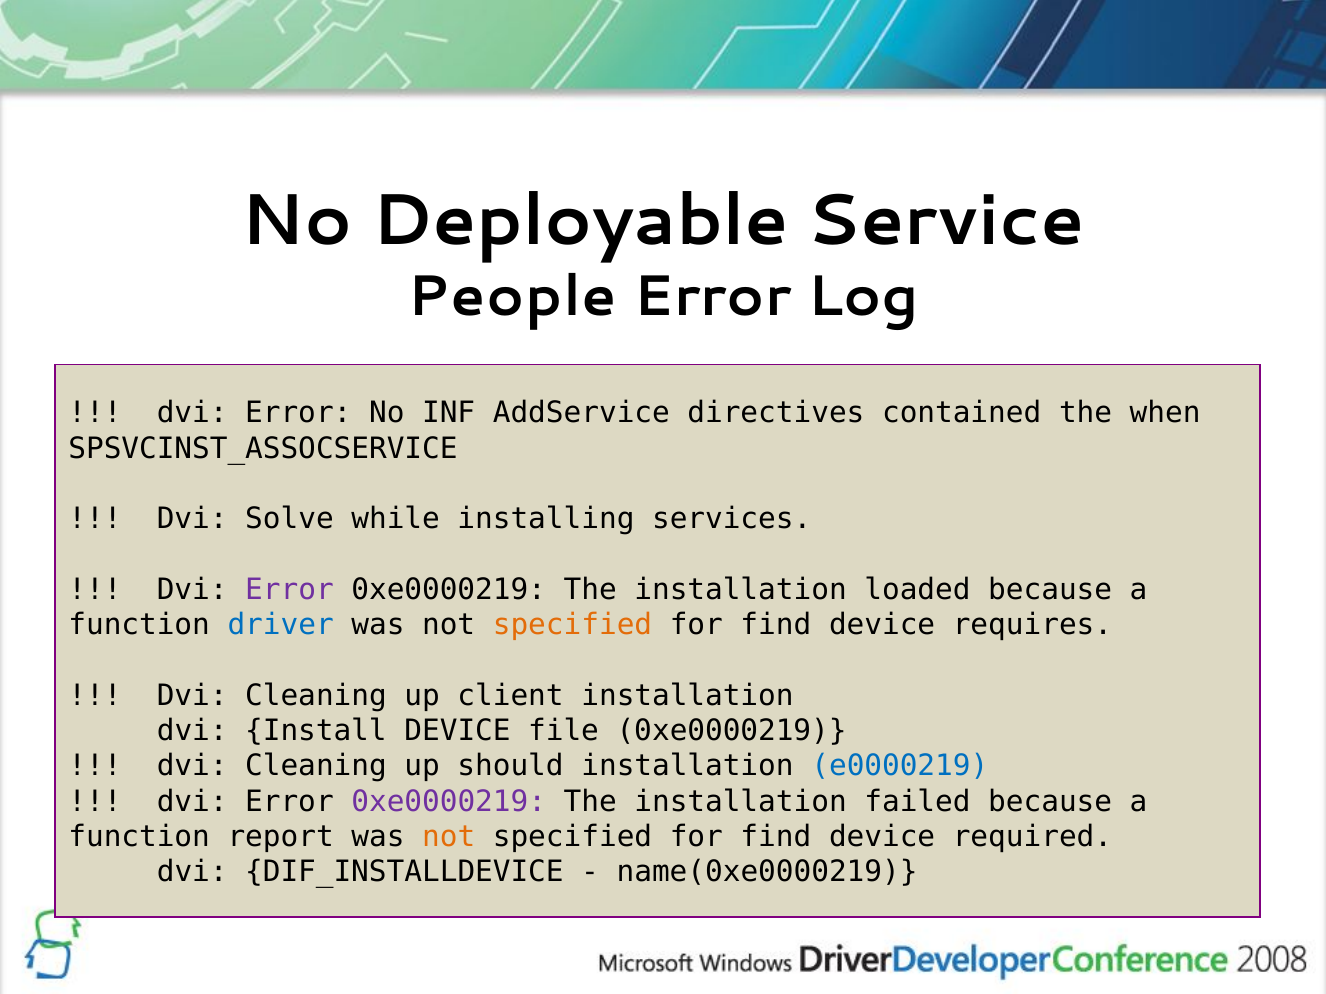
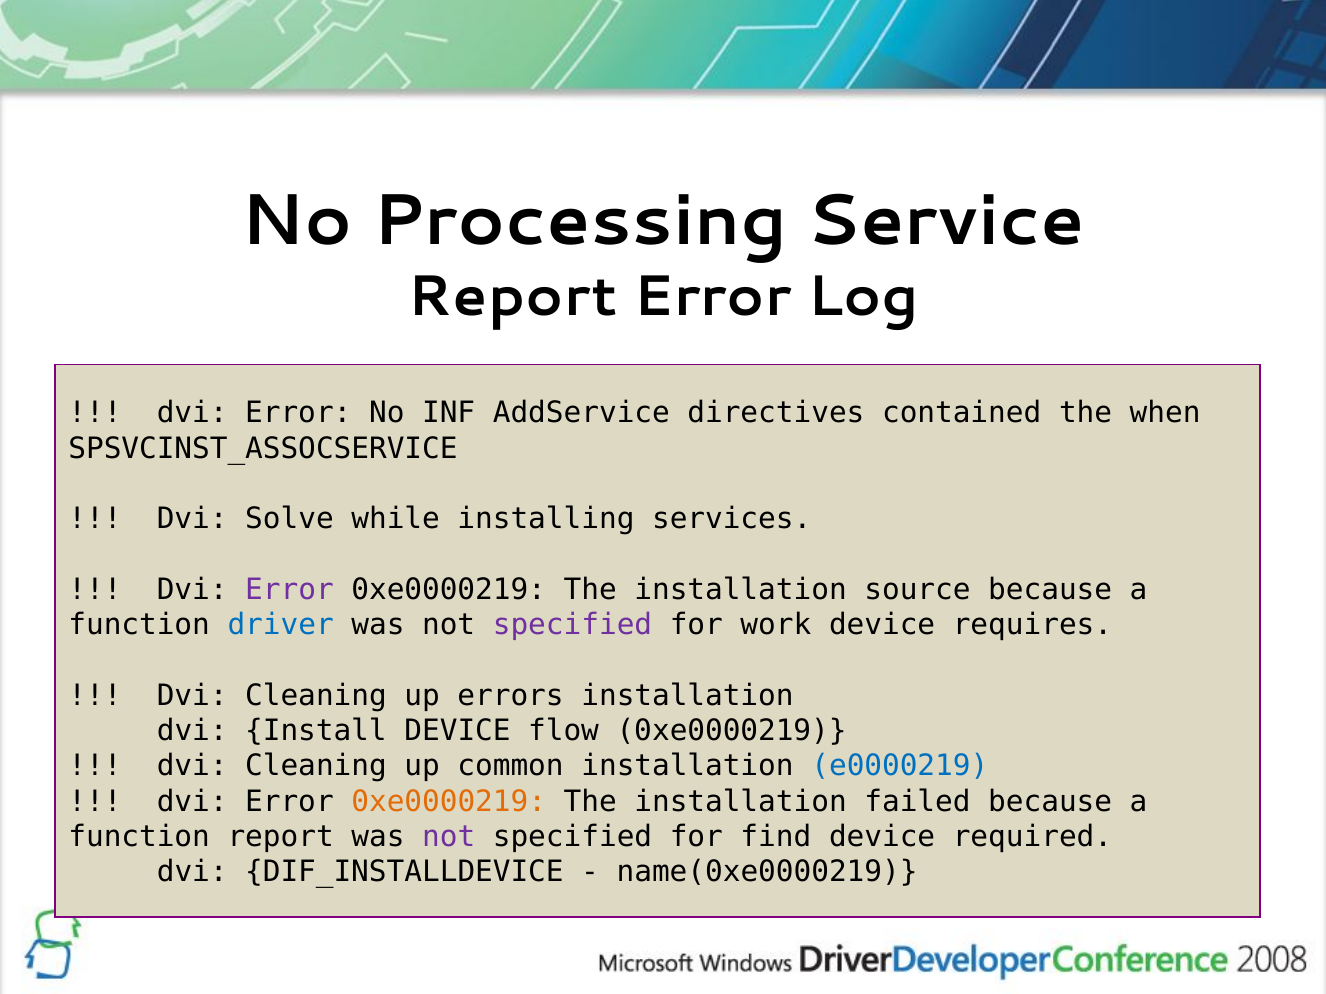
Deployable: Deployable -> Processing (580, 220)
People: People -> Report (513, 297)
loaded: loaded -> source (917, 590)
specified colour: orange -> purple (573, 625)
find: find -> work (776, 625)
client: client -> errors (511, 696)
file: file -> flow (564, 731)
should: should -> common (511, 767)
0xe0000219 colour: purple -> orange (449, 802)
not colour: orange -> purple (449, 837)
